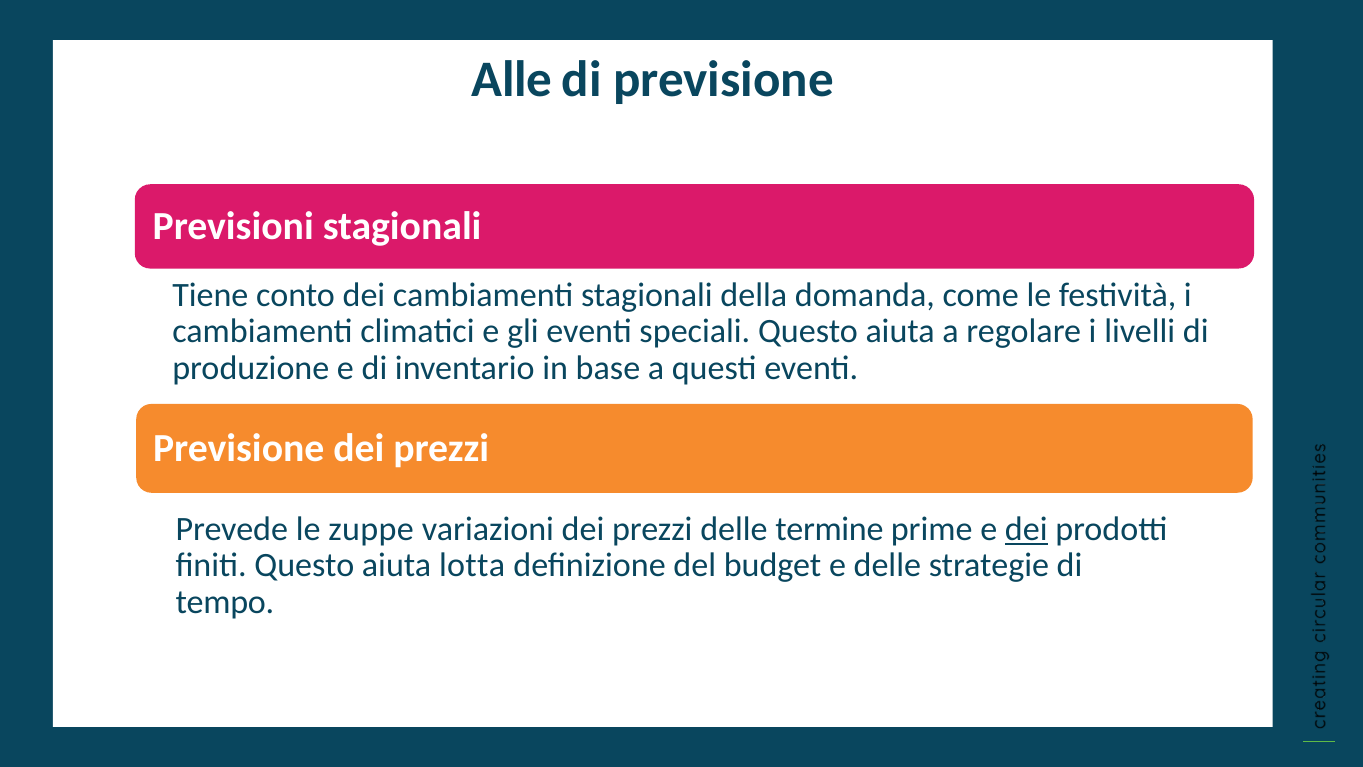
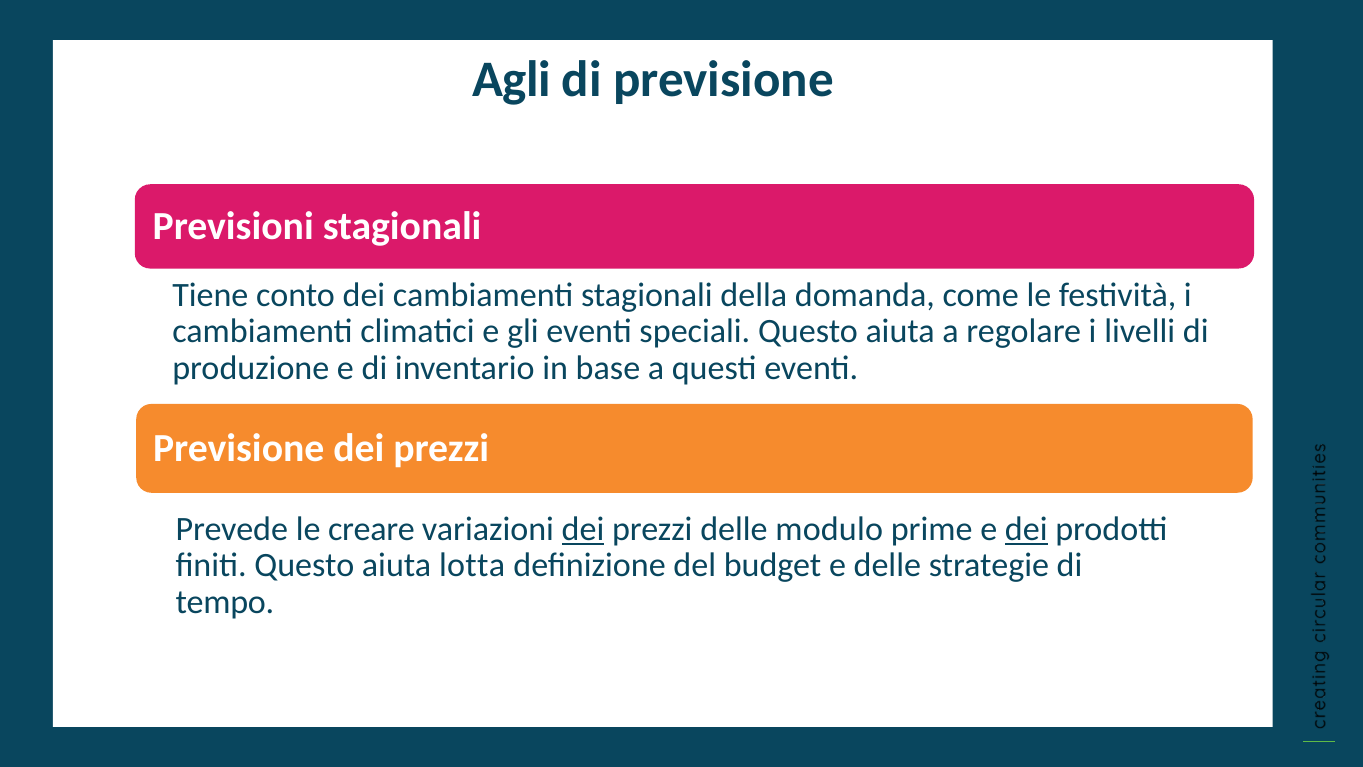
Alle: Alle -> Agli (512, 80)
zuppe: zuppe -> creare (371, 529)
dei underline: none -> present (583, 529)
delle termine: termine -> modulo (829, 529)
